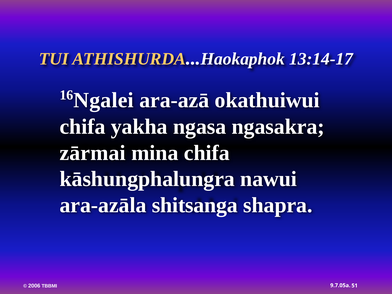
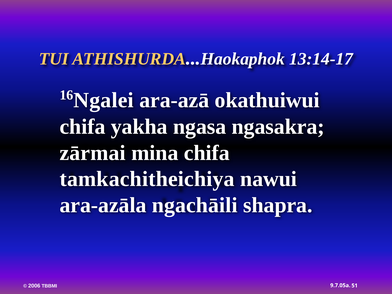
kāshungphalungra: kāshungphalungra -> tamkachitheichiya (147, 179)
shitsanga: shitsanga -> ngachāili (195, 205)
